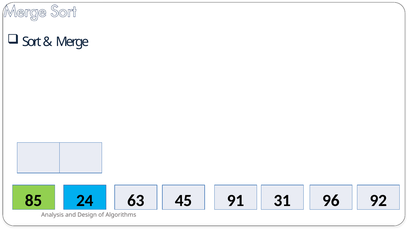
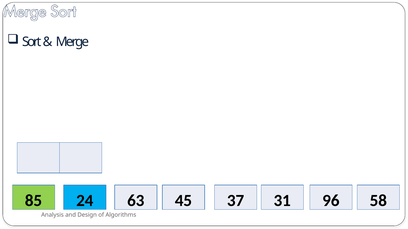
91: 91 -> 37 (236, 201)
92: 92 -> 58 (378, 201)
